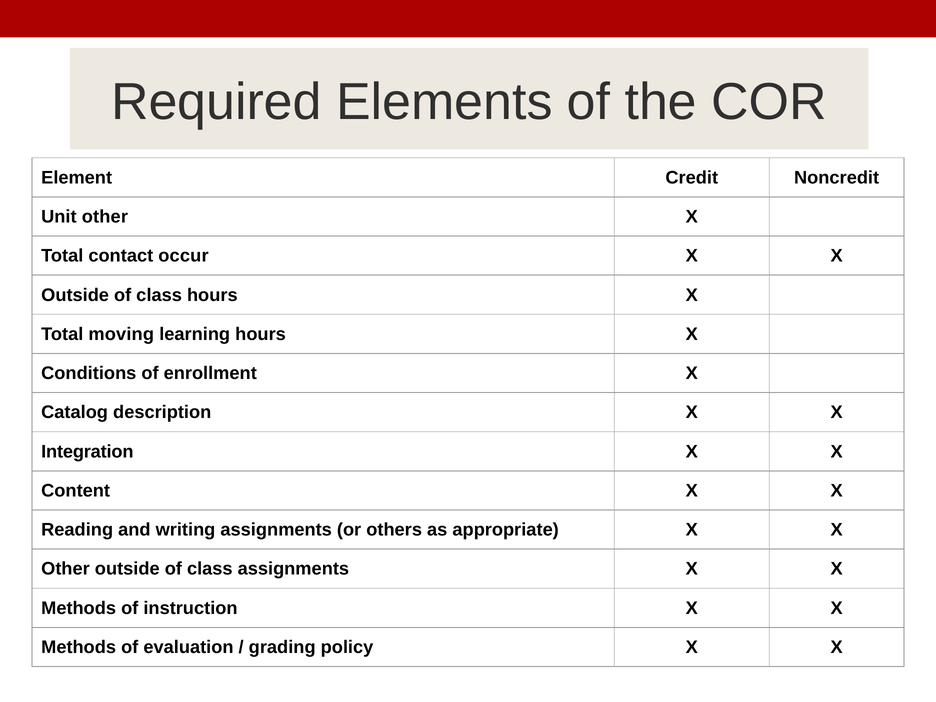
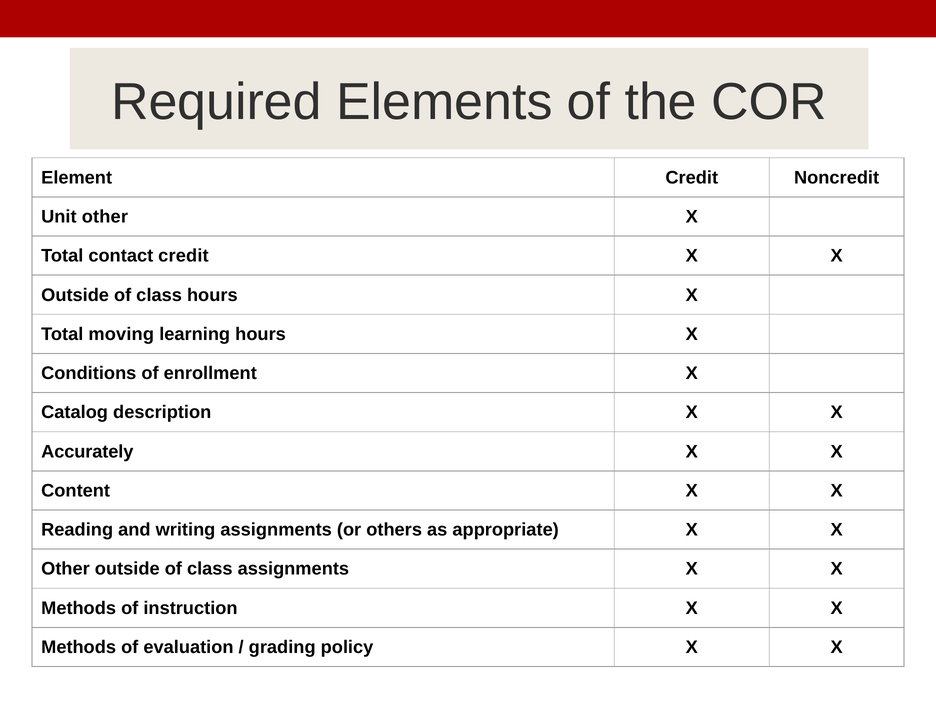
contact occur: occur -> credit (183, 256)
Integration: Integration -> Accurately (87, 452)
